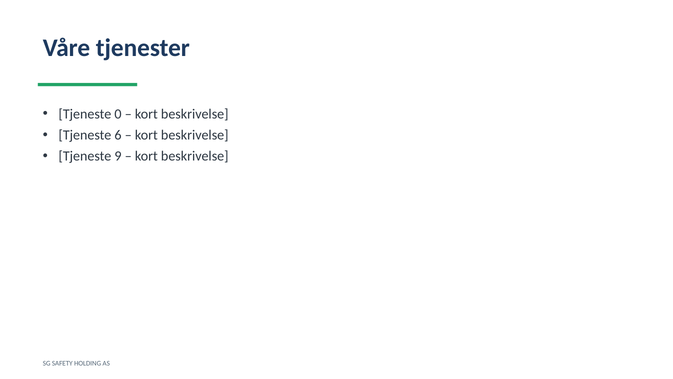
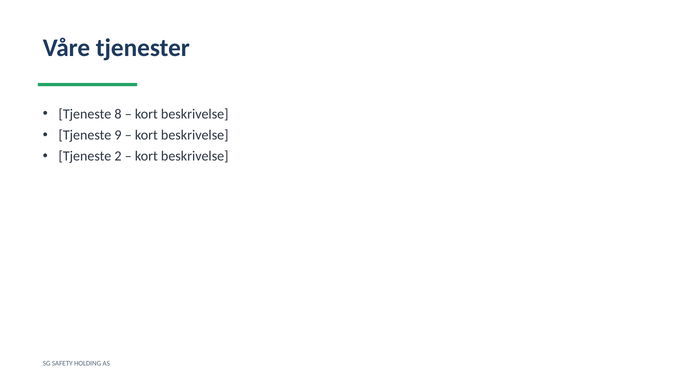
0: 0 -> 8 (118, 114)
6: 6 -> 9 (118, 135)
9: 9 -> 2 (118, 156)
